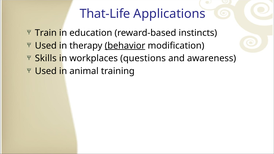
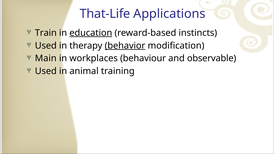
education underline: none -> present (91, 33)
Skills: Skills -> Main (46, 58)
questions: questions -> behaviour (143, 58)
awareness: awareness -> observable (212, 58)
